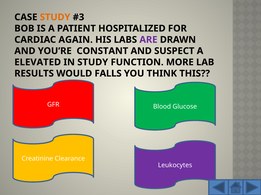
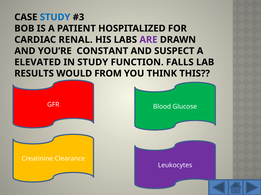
STUDY colour: orange -> blue (55, 17)
AGAIN: AGAIN -> RENAL (76, 40)
MORE: MORE -> FALLS (180, 62)
FALLS: FALLS -> FROM (108, 74)
